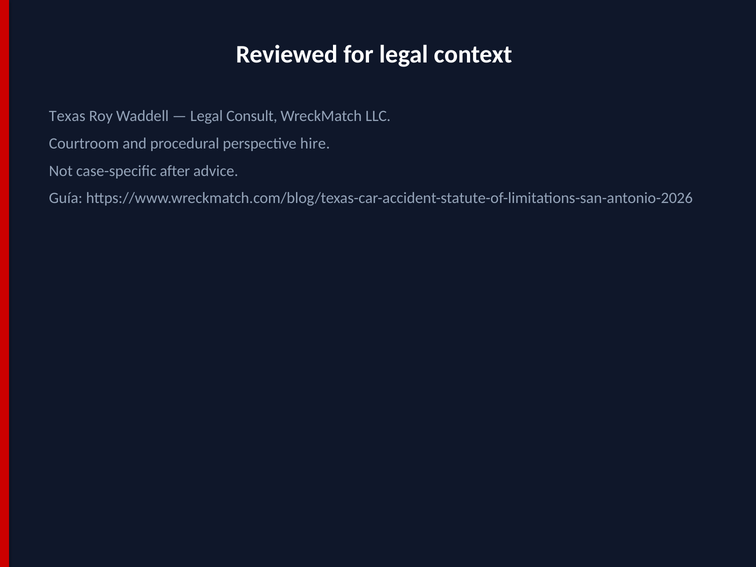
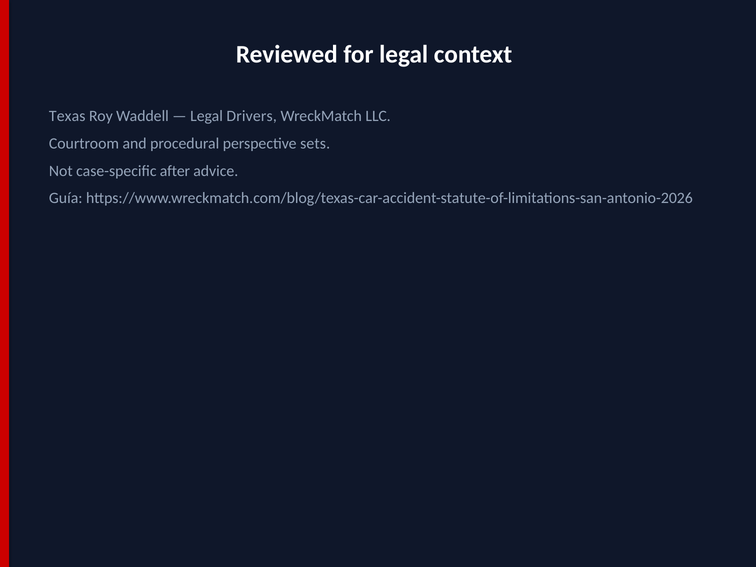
Consult: Consult -> Drivers (252, 116)
hire: hire -> sets (315, 144)
